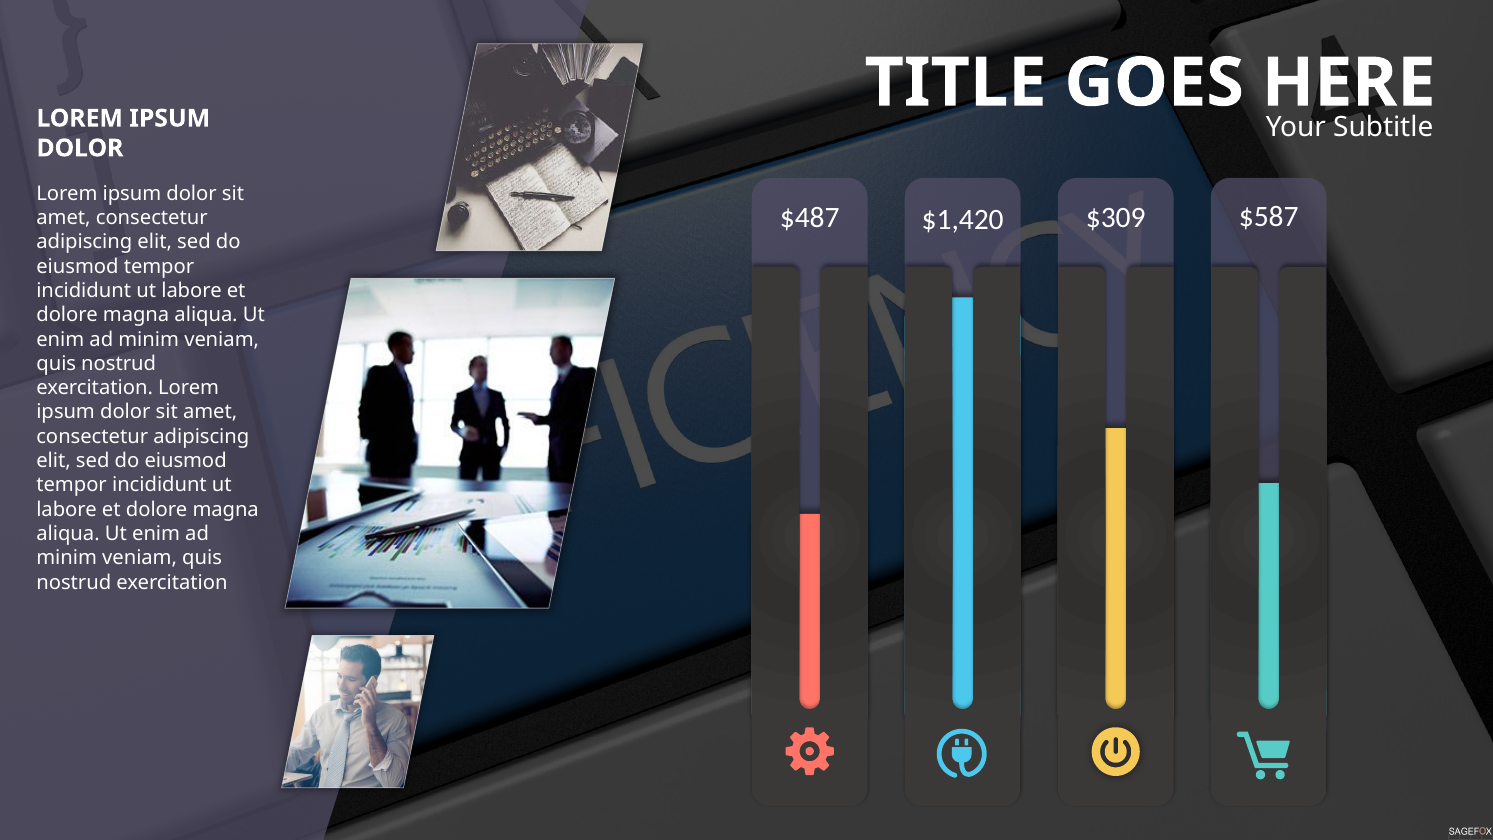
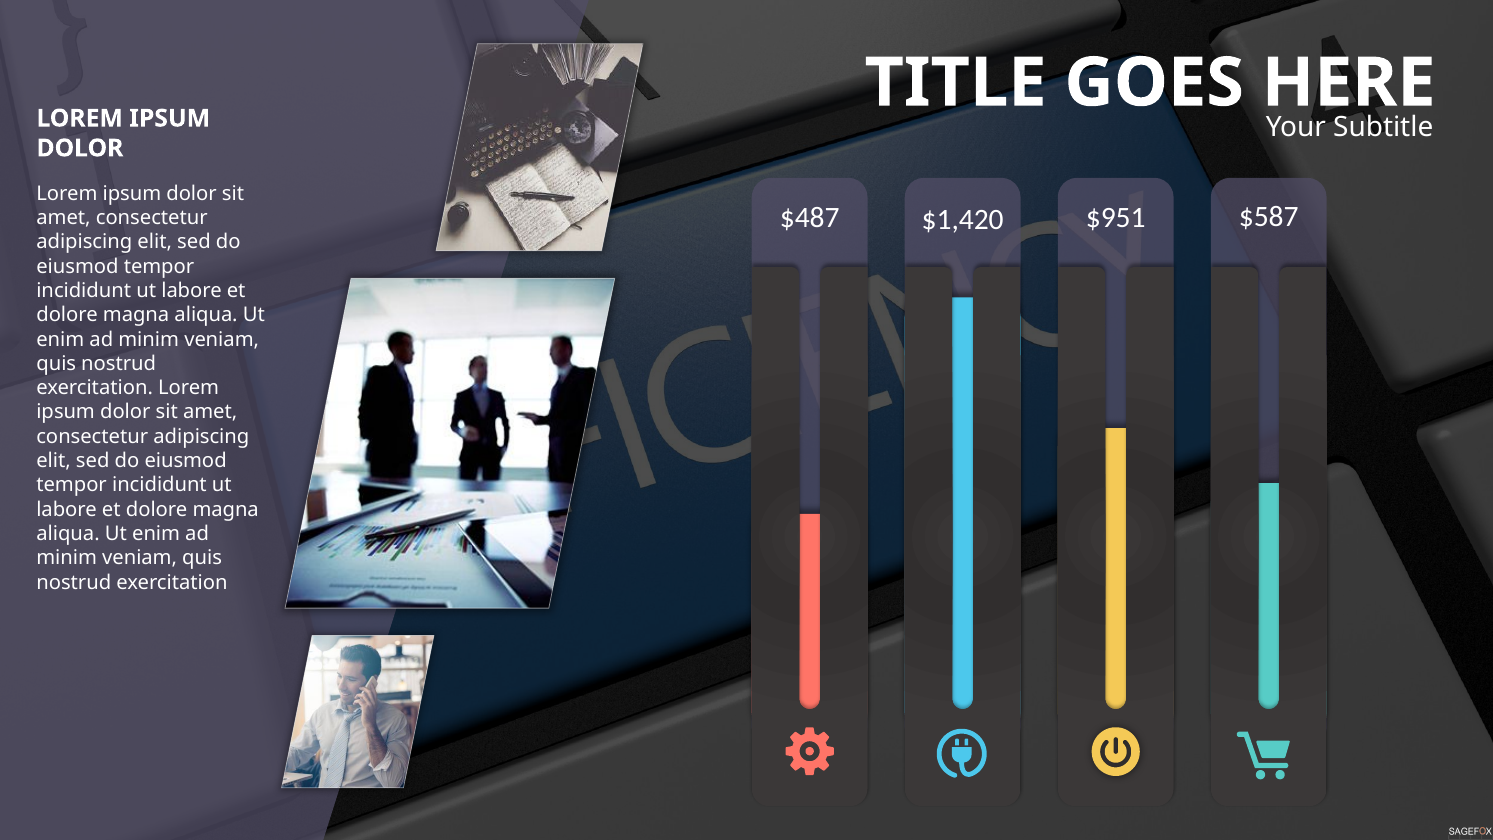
$309: $309 -> $951 (1116, 217)
